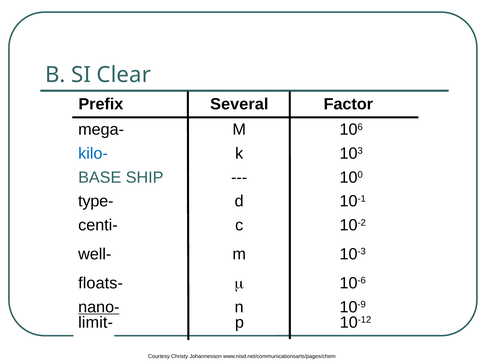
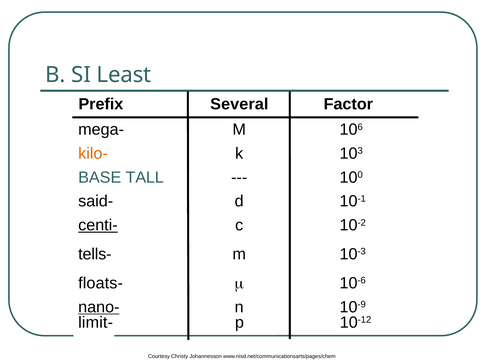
Clear: Clear -> Least (124, 75)
kilo- colour: blue -> orange (93, 153)
SHIP: SHIP -> TALL (145, 177)
type-: type- -> said- (96, 201)
centi- underline: none -> present (98, 225)
well-: well- -> tells- (95, 254)
